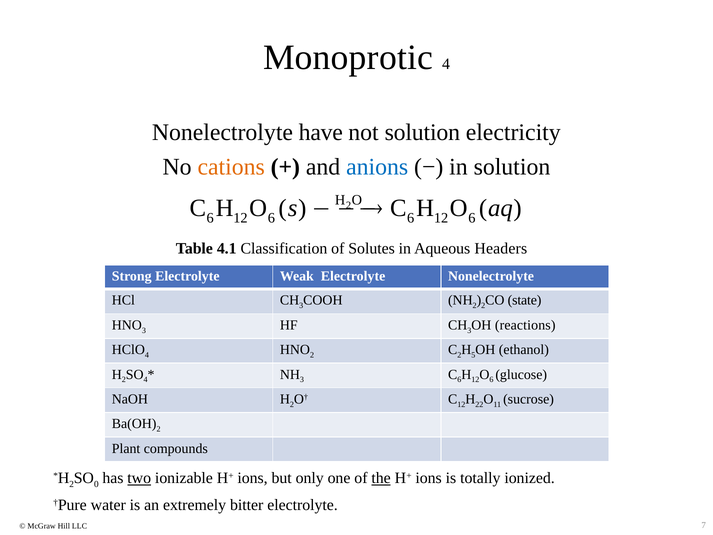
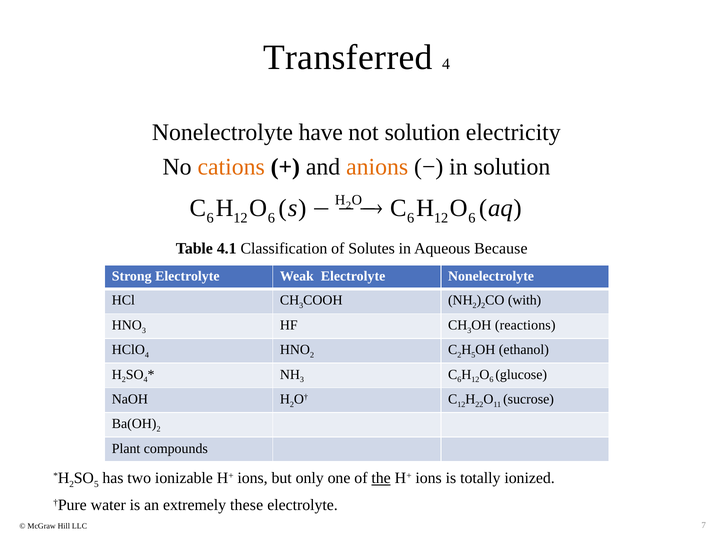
Monoprotic: Monoprotic -> Transferred (348, 58)
anions colour: blue -> orange (377, 167)
Aqueous Headers: Headers -> Because (501, 248)
state: state -> with (525, 300)
0: 0 -> 5 (96, 484)
two underline: present -> none (139, 478)
bitter: bitter -> these (247, 505)
